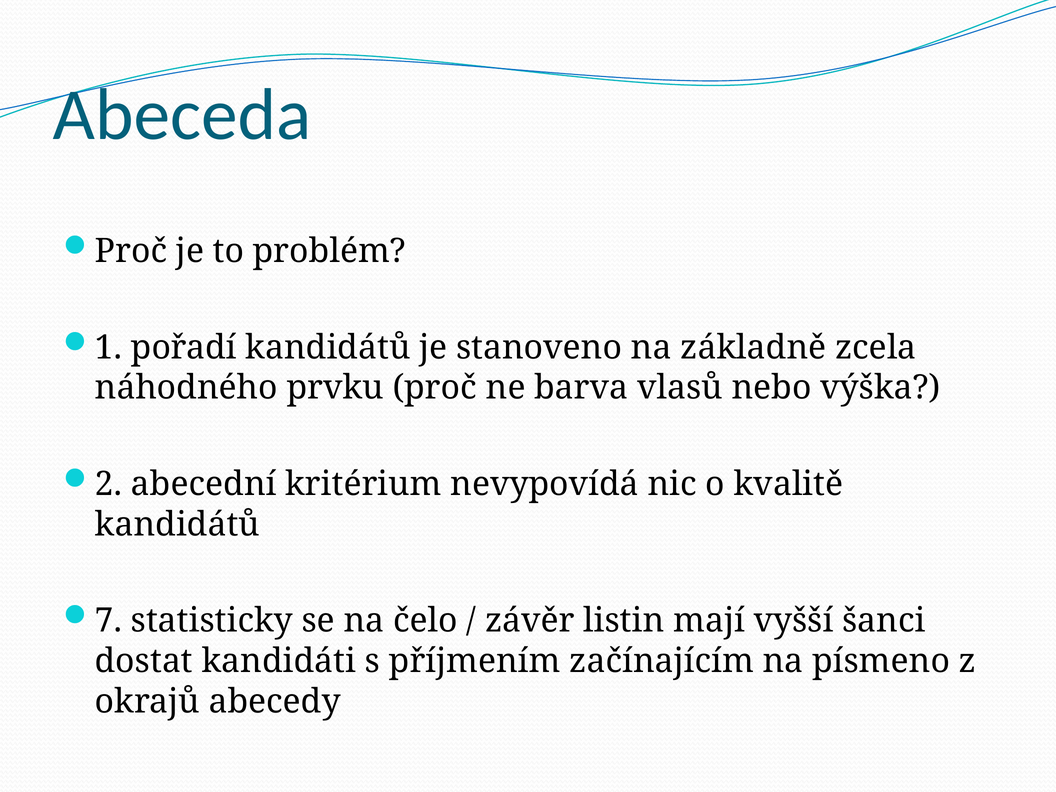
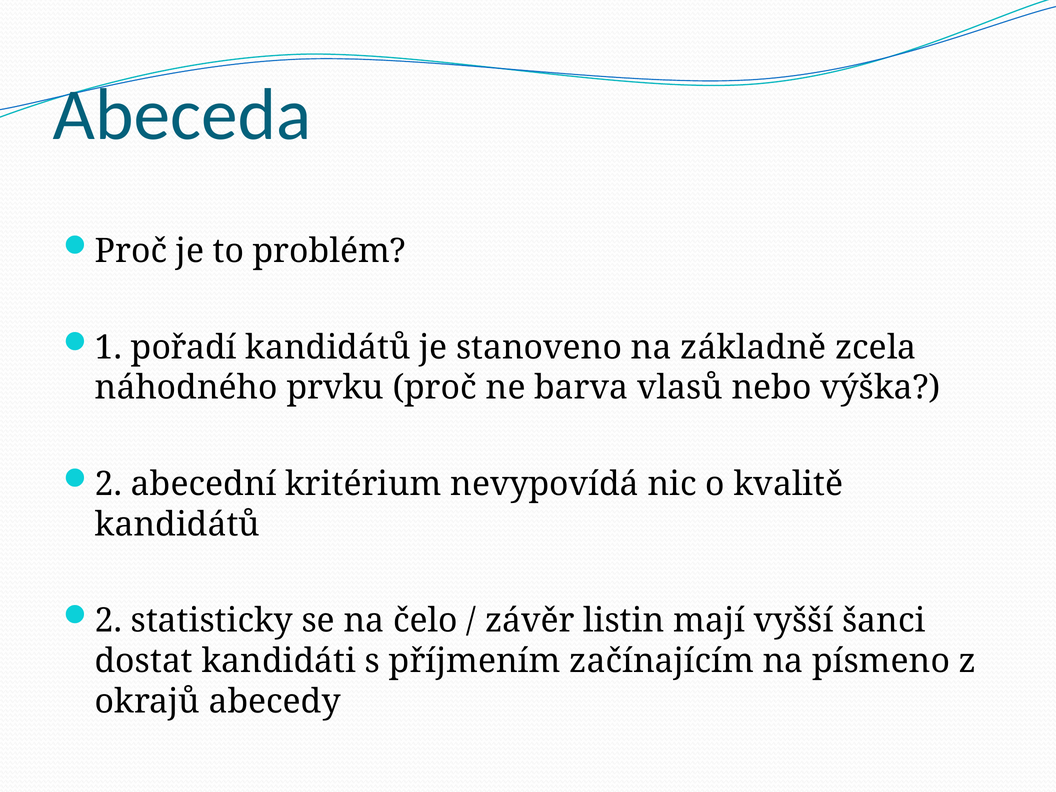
7: 7 -> 2 (109, 621)
